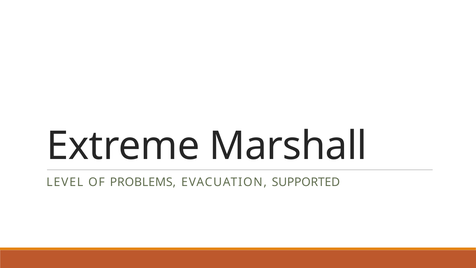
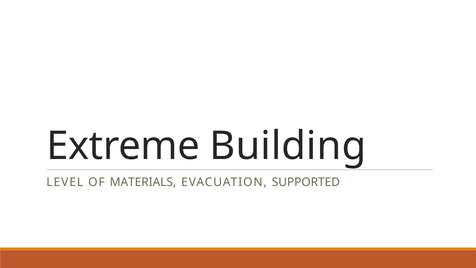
Marshall: Marshall -> Building (288, 146)
PROBLEMS: PROBLEMS -> MATERIALS (143, 182)
